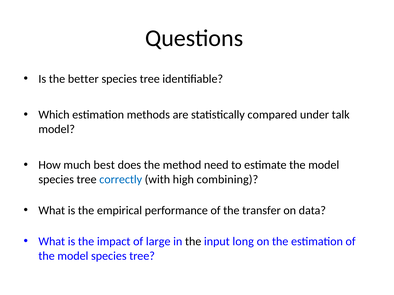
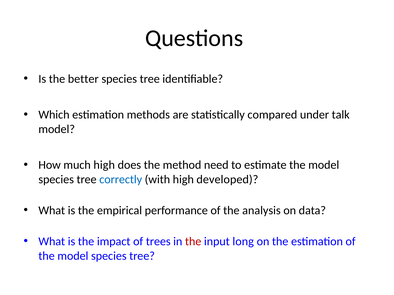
much best: best -> high (104, 165)
combining: combining -> developed (227, 180)
transfer: transfer -> analysis (261, 211)
large: large -> trees (158, 242)
the colour: black -> red (193, 242)
